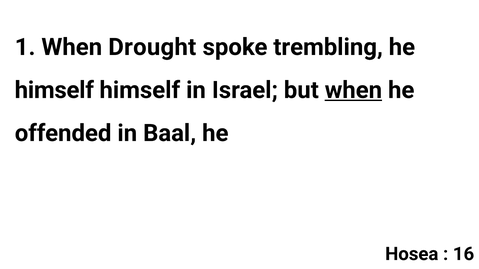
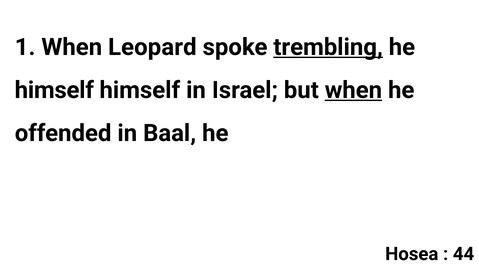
Drought: Drought -> Leopard (152, 47)
trembling underline: none -> present (328, 47)
16: 16 -> 44 (464, 254)
